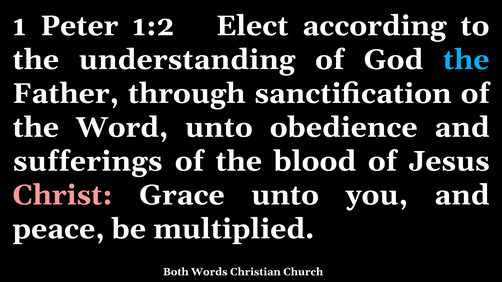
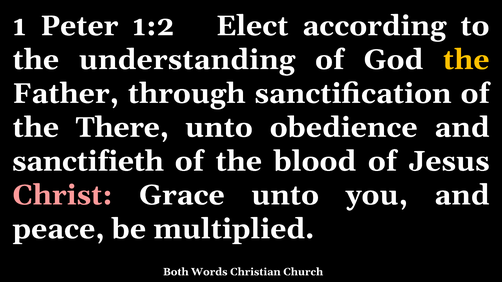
the colour: light blue -> yellow (466, 60)
Word: Word -> There (122, 128)
sufferings: sufferings -> sanctifieth (88, 161)
